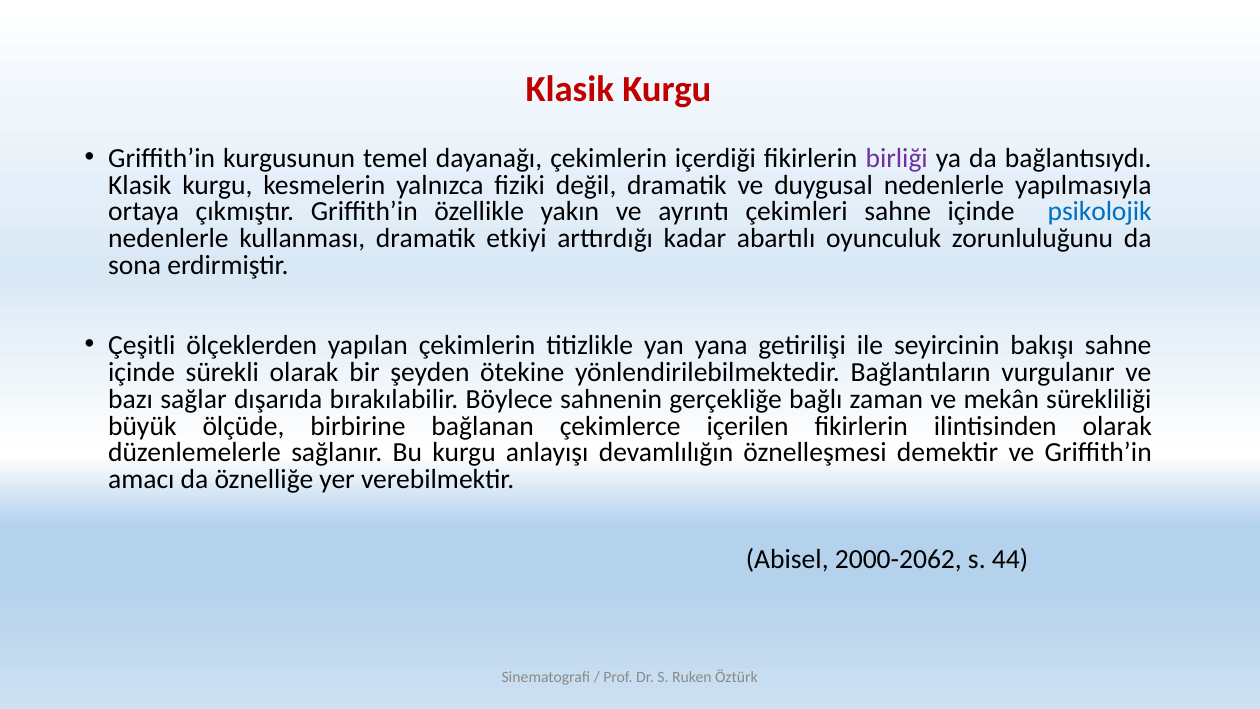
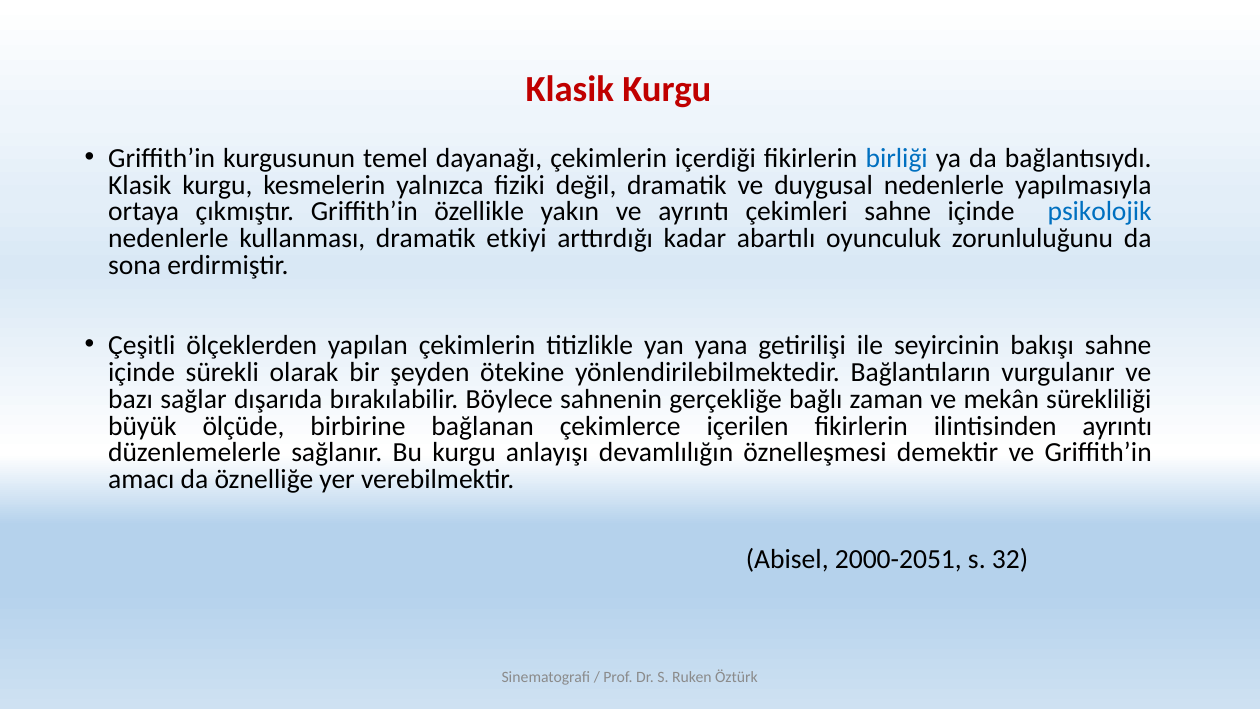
birliği colour: purple -> blue (897, 158)
ilintisinden olarak: olarak -> ayrıntı (1117, 426)
2000-2062: 2000-2062 -> 2000-2051 (898, 560)
44: 44 -> 32 (1010, 560)
